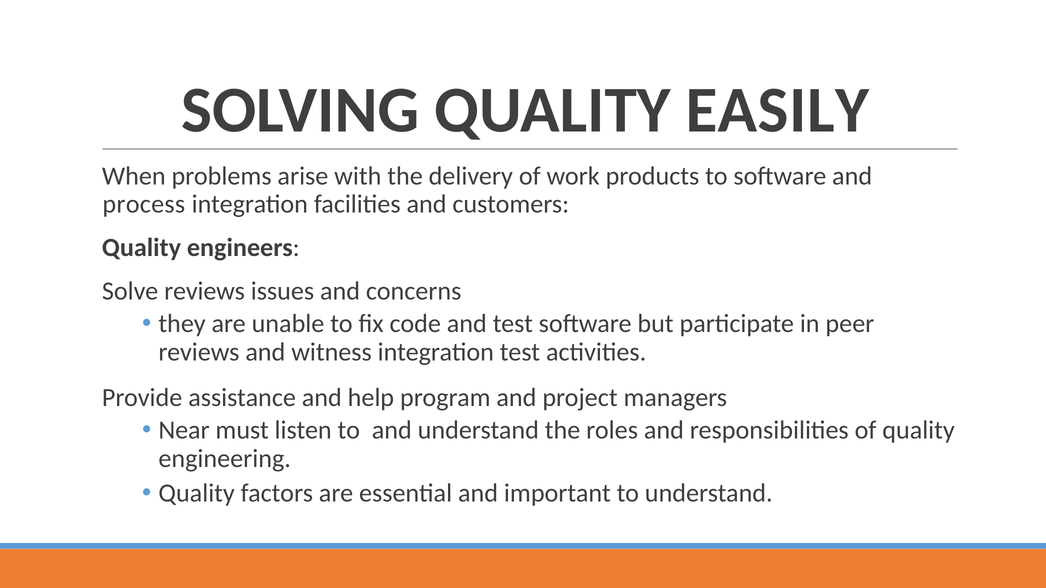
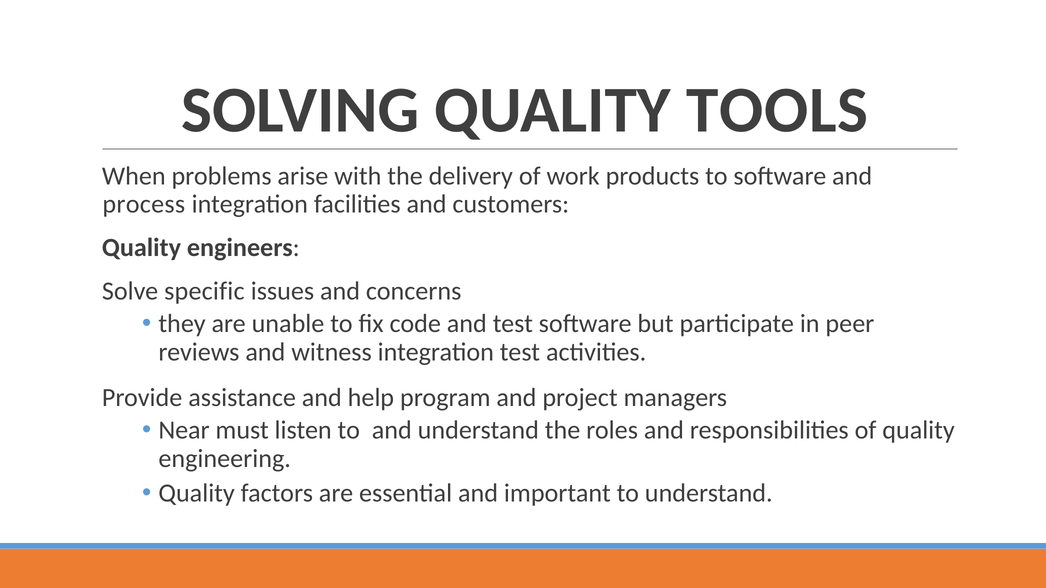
EASILY: EASILY -> TOOLS (777, 110)
Solve reviews: reviews -> specific (204, 291)
